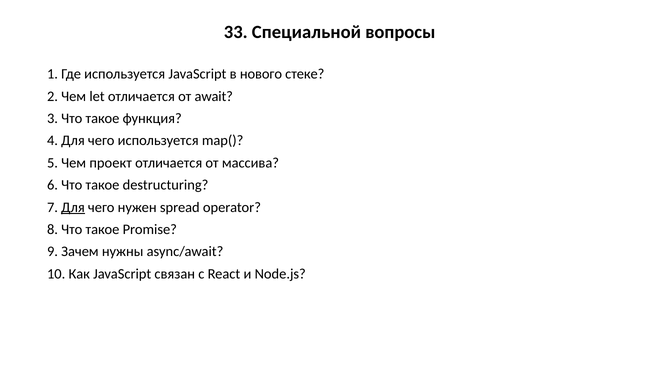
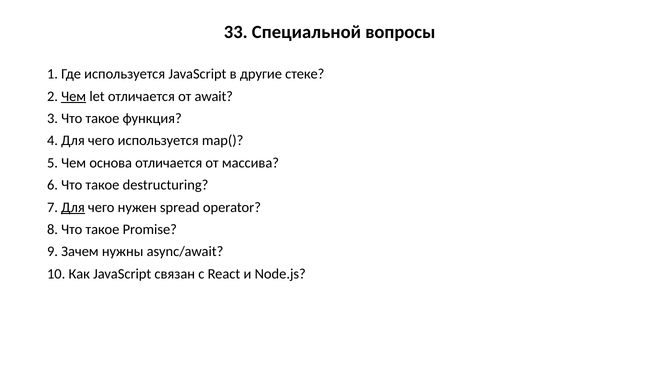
нового: нового -> другие (261, 74)
Чем underline: none -> present (74, 96)
проект: проект -> основа (111, 163)
